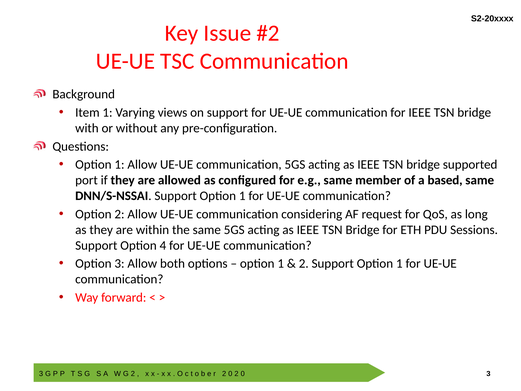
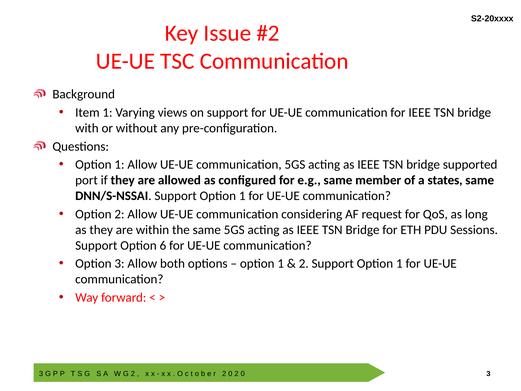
based: based -> states (445, 180)
4: 4 -> 6 (163, 245)
